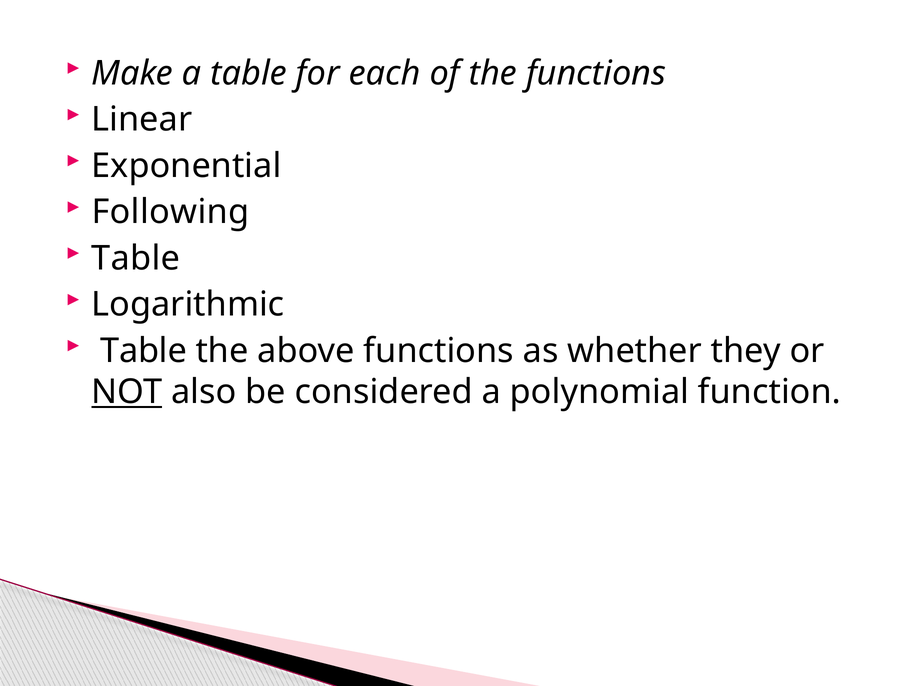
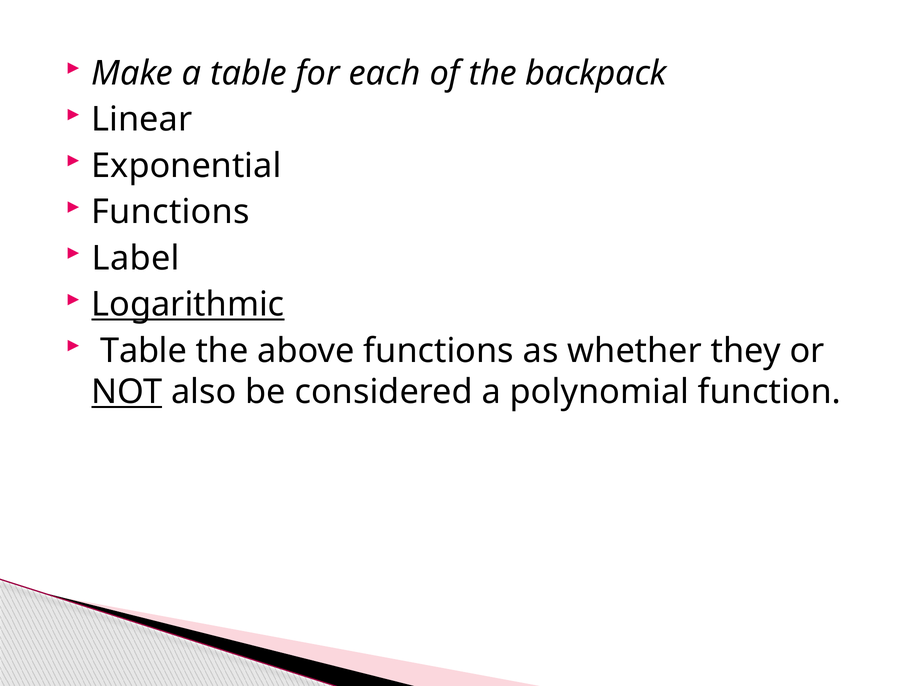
the functions: functions -> backpack (596, 73)
Following: Following -> Functions (171, 212)
Table: Table -> Label (136, 258)
Logarithmic underline: none -> present (188, 305)
